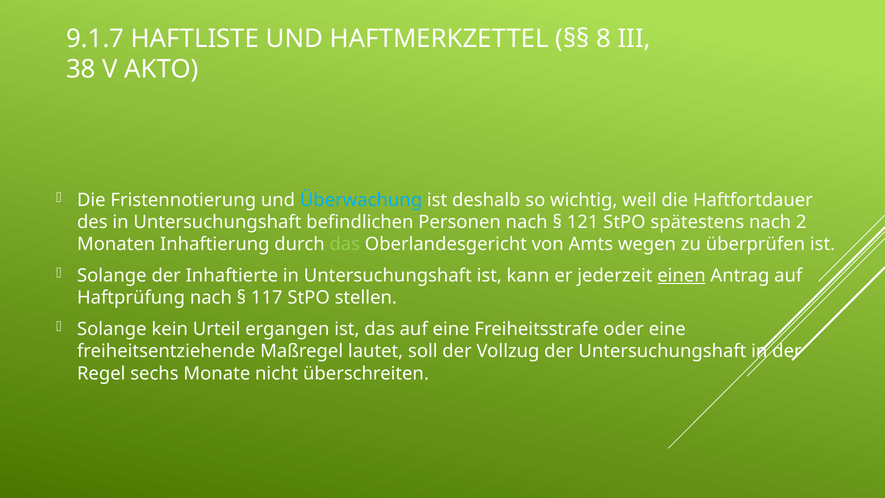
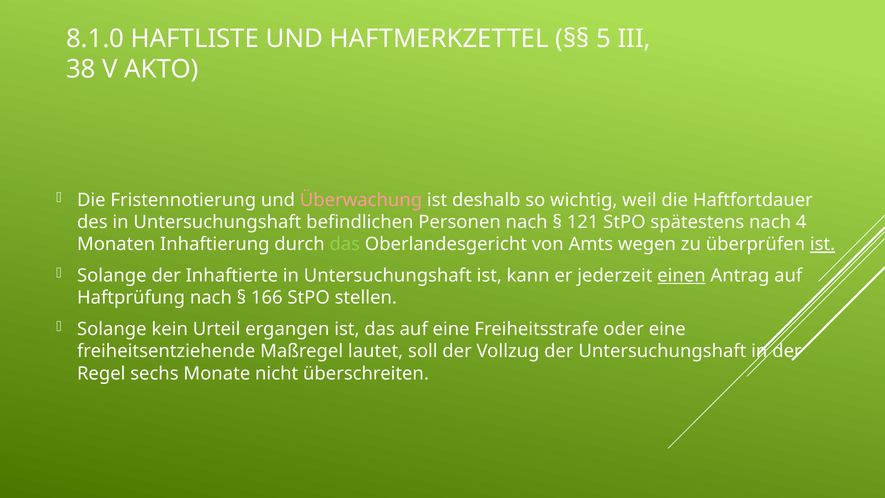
9.1.7: 9.1.7 -> 8.1.0 (95, 38)
8: 8 -> 5 (604, 38)
Überwachung colour: light blue -> pink (361, 200)
2: 2 -> 4 (801, 222)
ist underline: none -> present (823, 244)
117: 117 -> 166 (267, 298)
